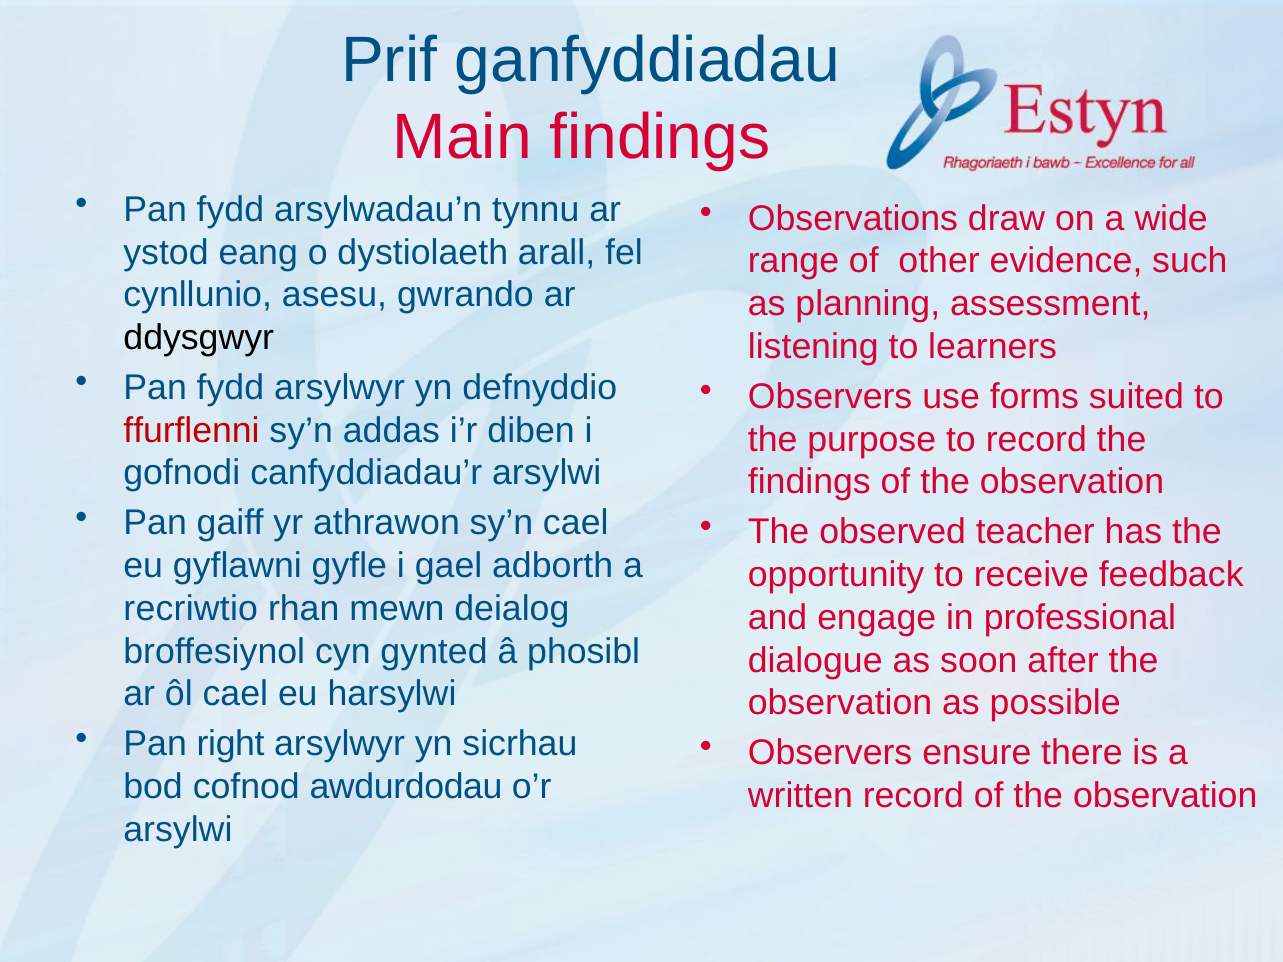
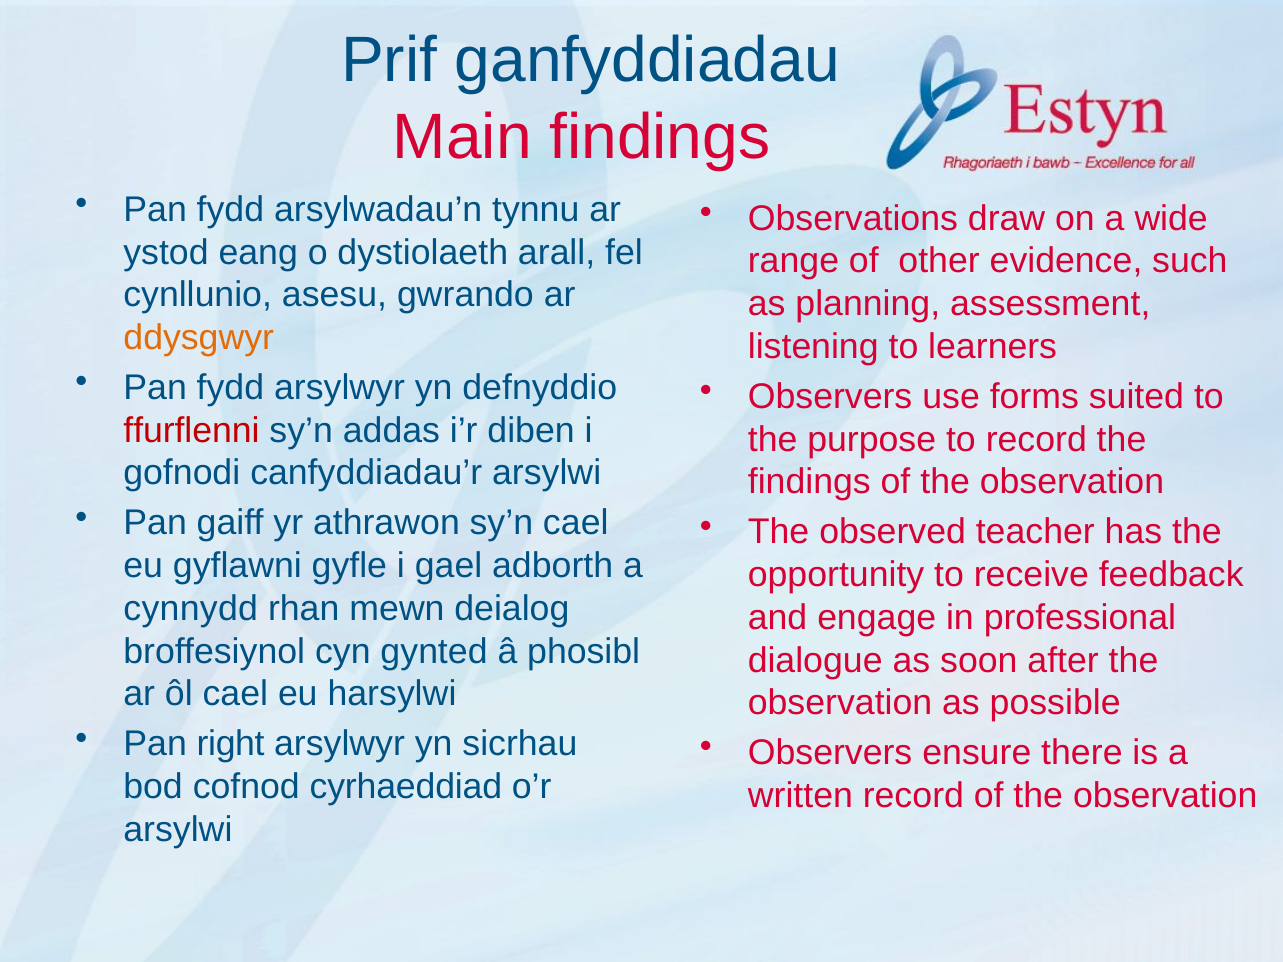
ddysgwyr colour: black -> orange (199, 338)
recriwtio: recriwtio -> cynnydd (191, 609)
awdurdodau: awdurdodau -> cyrhaeddiad (406, 787)
